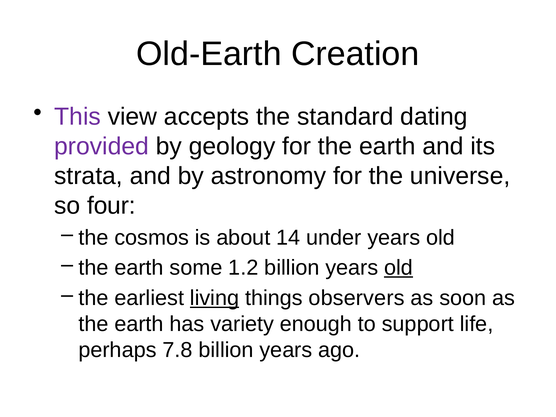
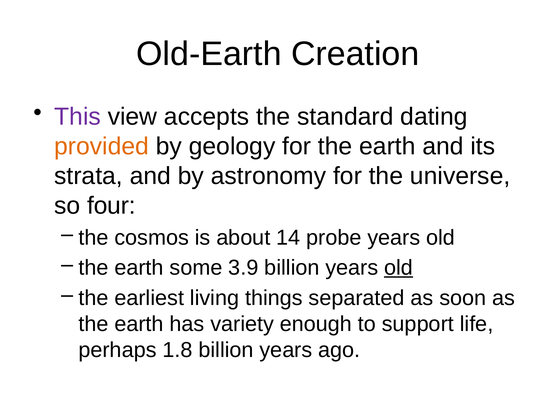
provided colour: purple -> orange (102, 146)
under: under -> probe (334, 238)
1.2: 1.2 -> 3.9 (243, 268)
living underline: present -> none (215, 298)
observers: observers -> separated (357, 298)
7.8: 7.8 -> 1.8 (177, 350)
